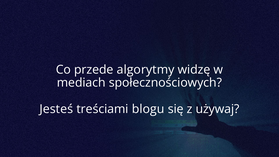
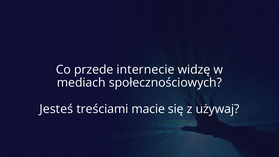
algorytmy: algorytmy -> internecie (146, 70)
blogu: blogu -> macie (148, 109)
